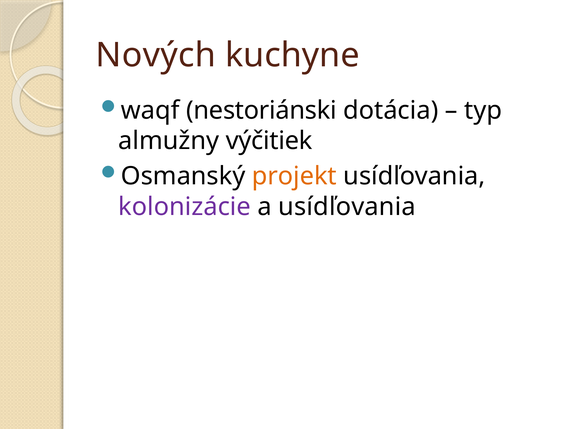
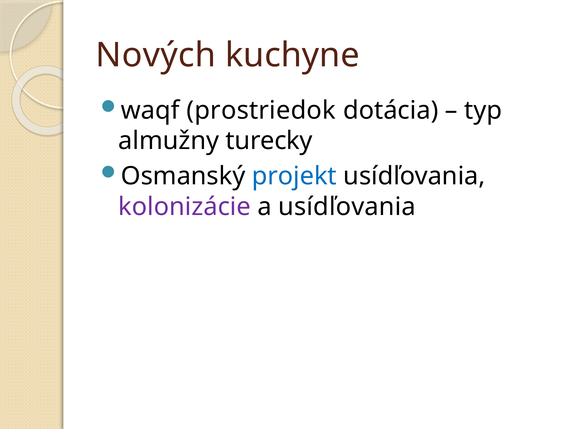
nestoriánski: nestoriánski -> prostriedok (261, 110)
výčitiek: výčitiek -> turecky (269, 141)
projekt colour: orange -> blue (294, 176)
